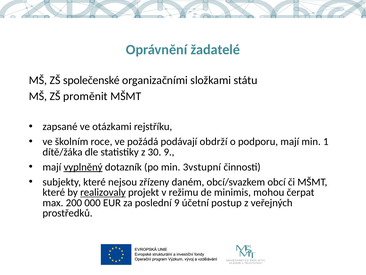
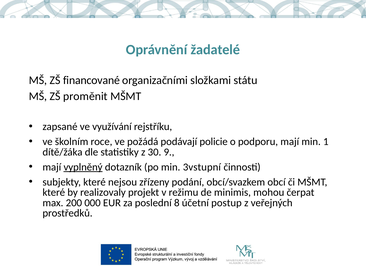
společenské: společenské -> financované (91, 80)
otázkami: otázkami -> využívání (112, 126)
obdrží: obdrží -> policie (214, 141)
daném: daném -> podání (188, 182)
realizovaly underline: present -> none (103, 192)
poslední 9: 9 -> 8 (177, 202)
